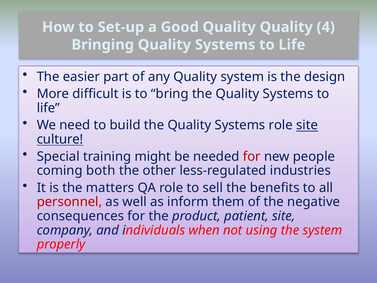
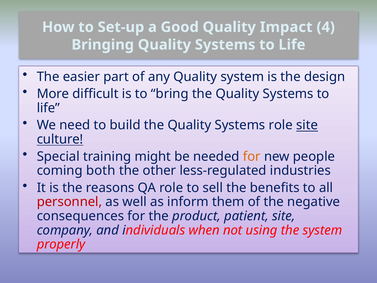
Quality Quality: Quality -> Impact (286, 27)
for colour: red -> orange (252, 156)
matters: matters -> reasons (110, 188)
